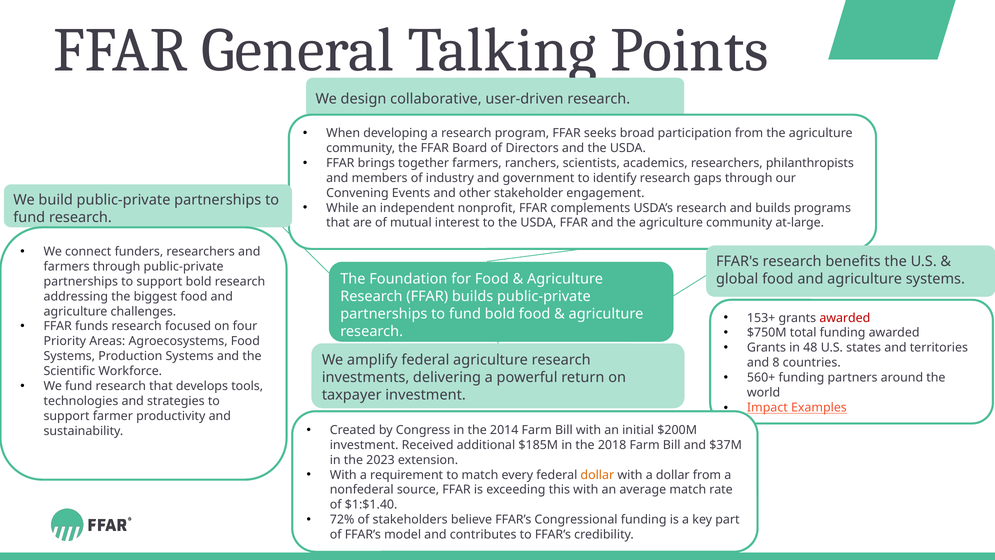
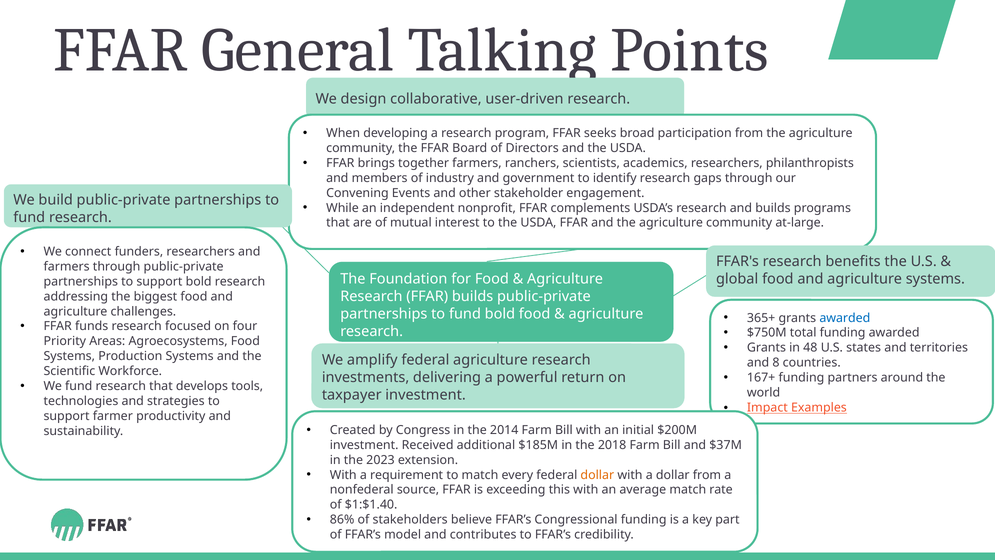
153+: 153+ -> 365+ (761, 318)
awarded colour: red -> blue (845, 318)
560+: 560+ -> 167+ (761, 377)
72%: 72% -> 86% (342, 519)
